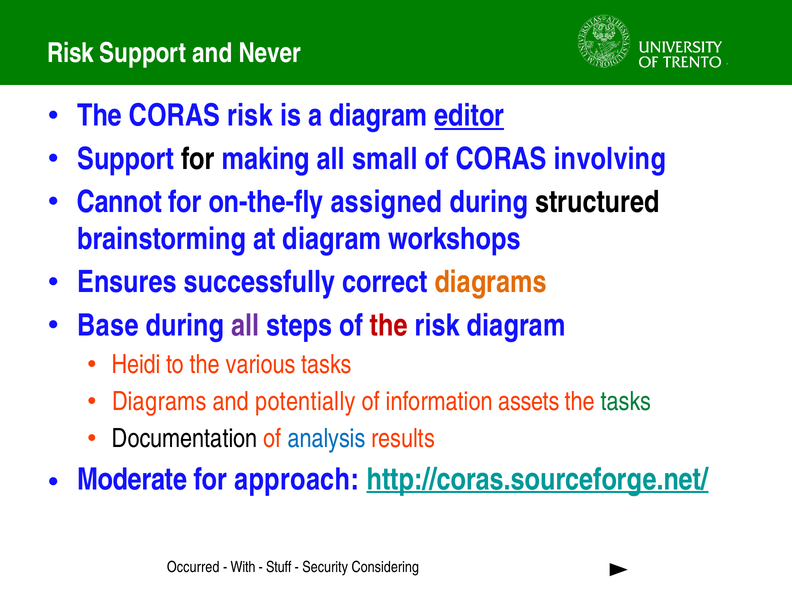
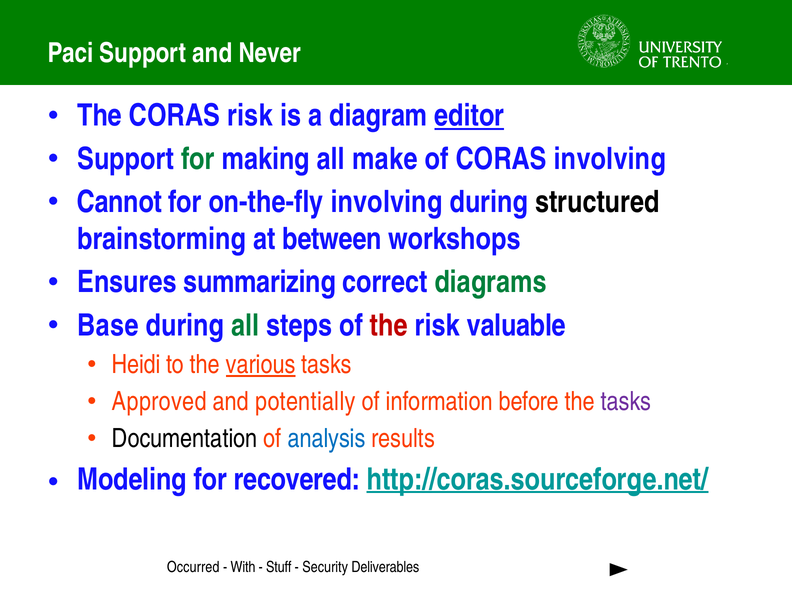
Risk: Risk -> Paci (70, 53)
for colour: black -> green (198, 159)
small: small -> make (385, 159)
on-the-fly assigned: assigned -> involving (387, 202)
at diagram: diagram -> between (332, 239)
successfully: successfully -> summarizing (260, 282)
diagrams colour: orange -> green (491, 282)
all colour: purple -> green (245, 325)
risk diagram: diagram -> valuable (516, 325)
various underline: none -> present (261, 365)
Diagrams: Diagrams -> Approved (159, 402)
assets: assets -> before (529, 402)
tasks colour: green -> purple (626, 402)
Moderate: Moderate -> Modeling (132, 479)
approach: approach -> recovered (297, 479)
Considering: Considering -> Deliverables (385, 567)
